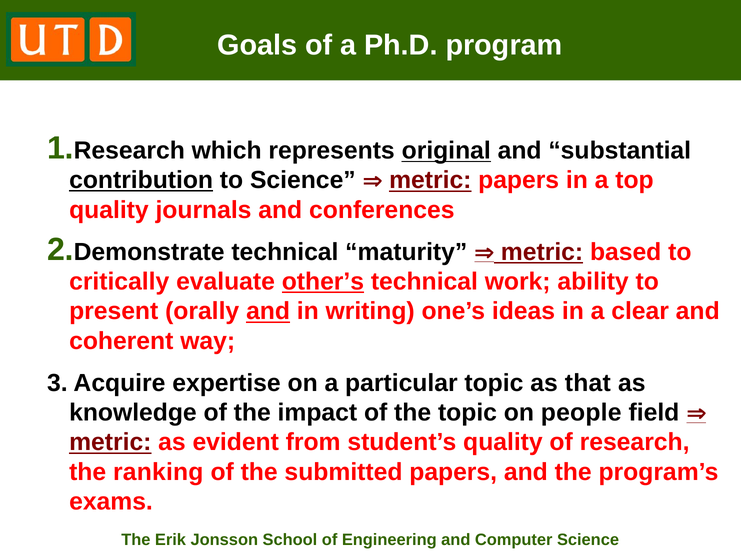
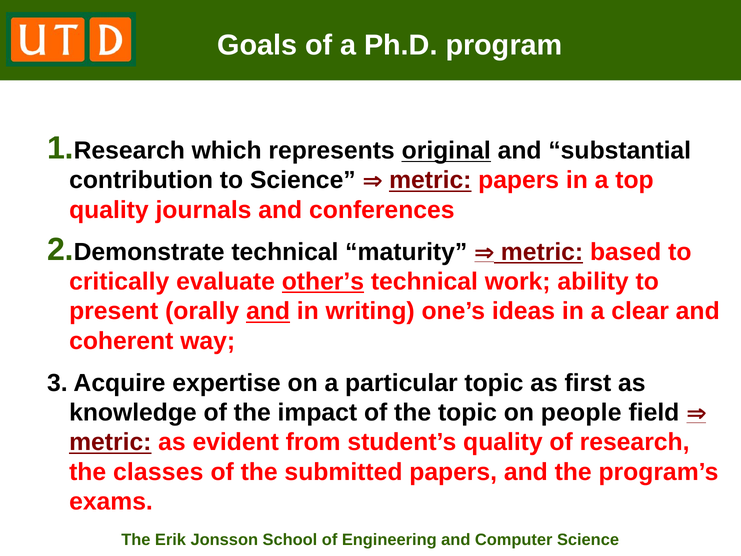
contribution underline: present -> none (141, 180)
that: that -> first (588, 383)
ranking: ranking -> classes (158, 472)
